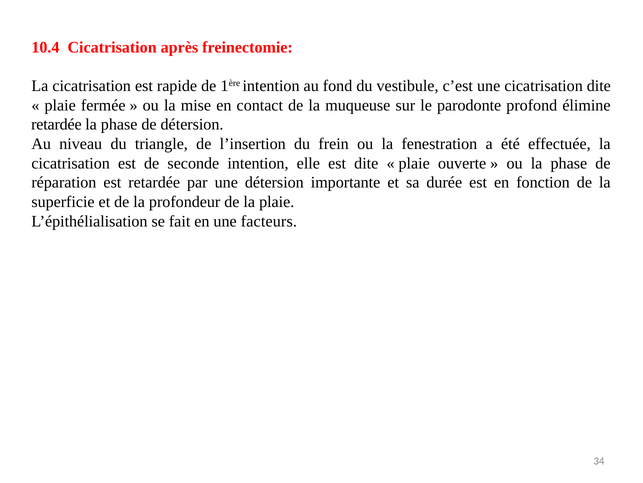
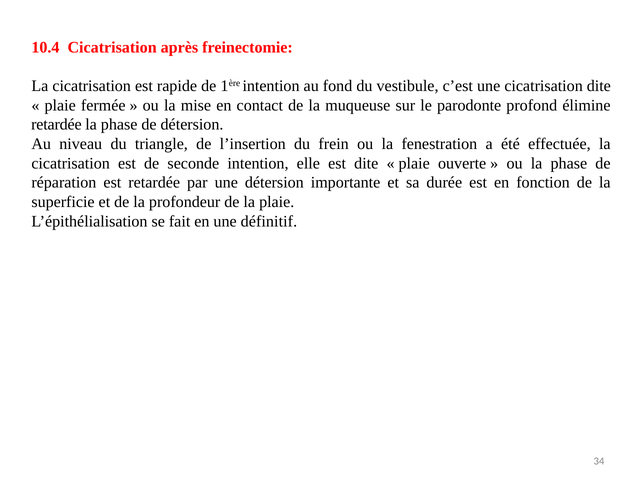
facteurs: facteurs -> définitif (269, 221)
